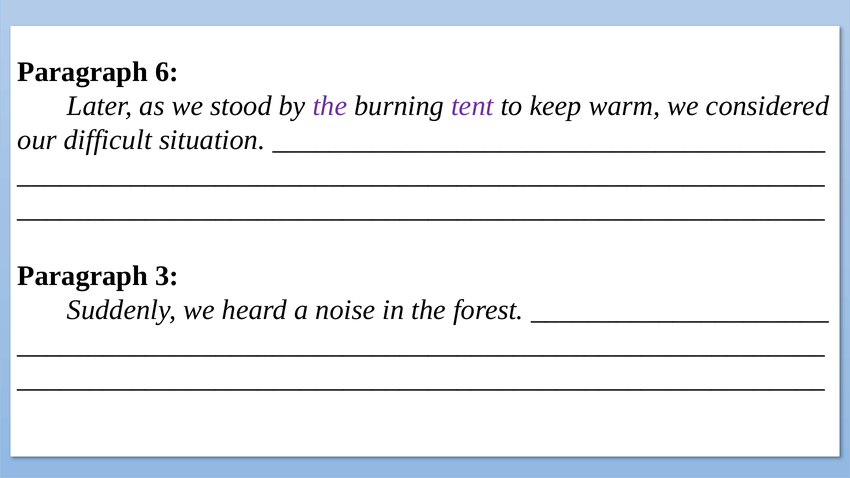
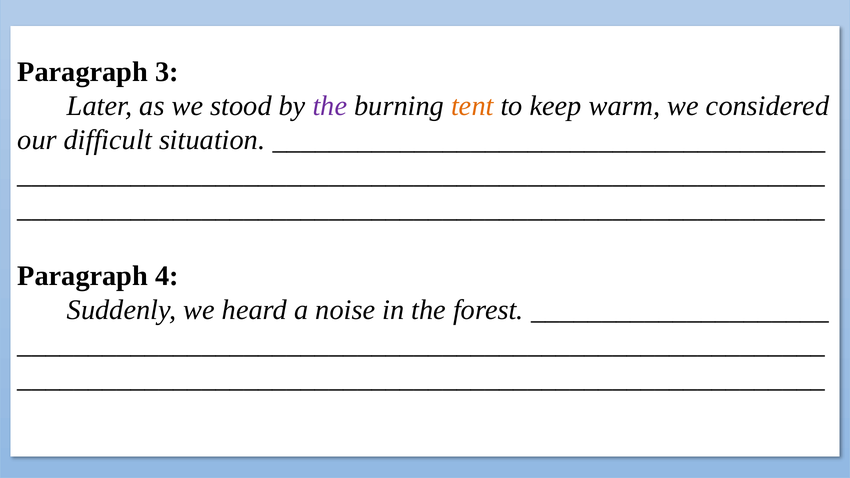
6: 6 -> 3 (167, 72)
tent colour: purple -> orange (472, 106)
3: 3 -> 4 (167, 276)
